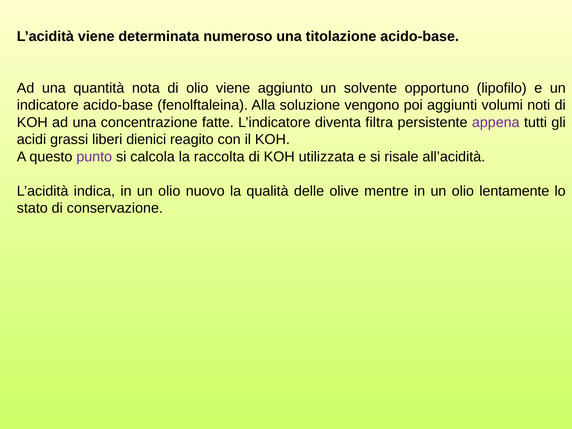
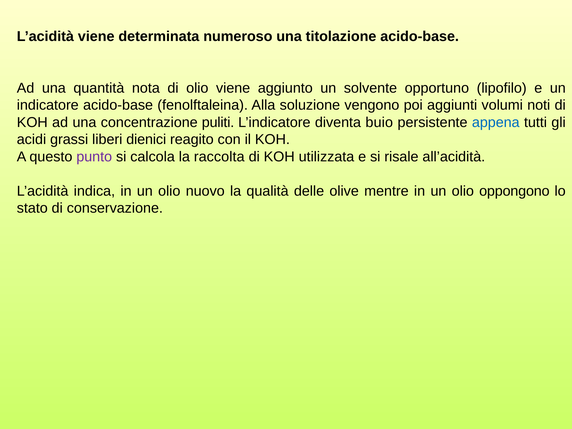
fatte: fatte -> puliti (218, 122)
filtra: filtra -> buio (379, 122)
appena colour: purple -> blue (496, 122)
lentamente: lentamente -> oppongono (514, 191)
